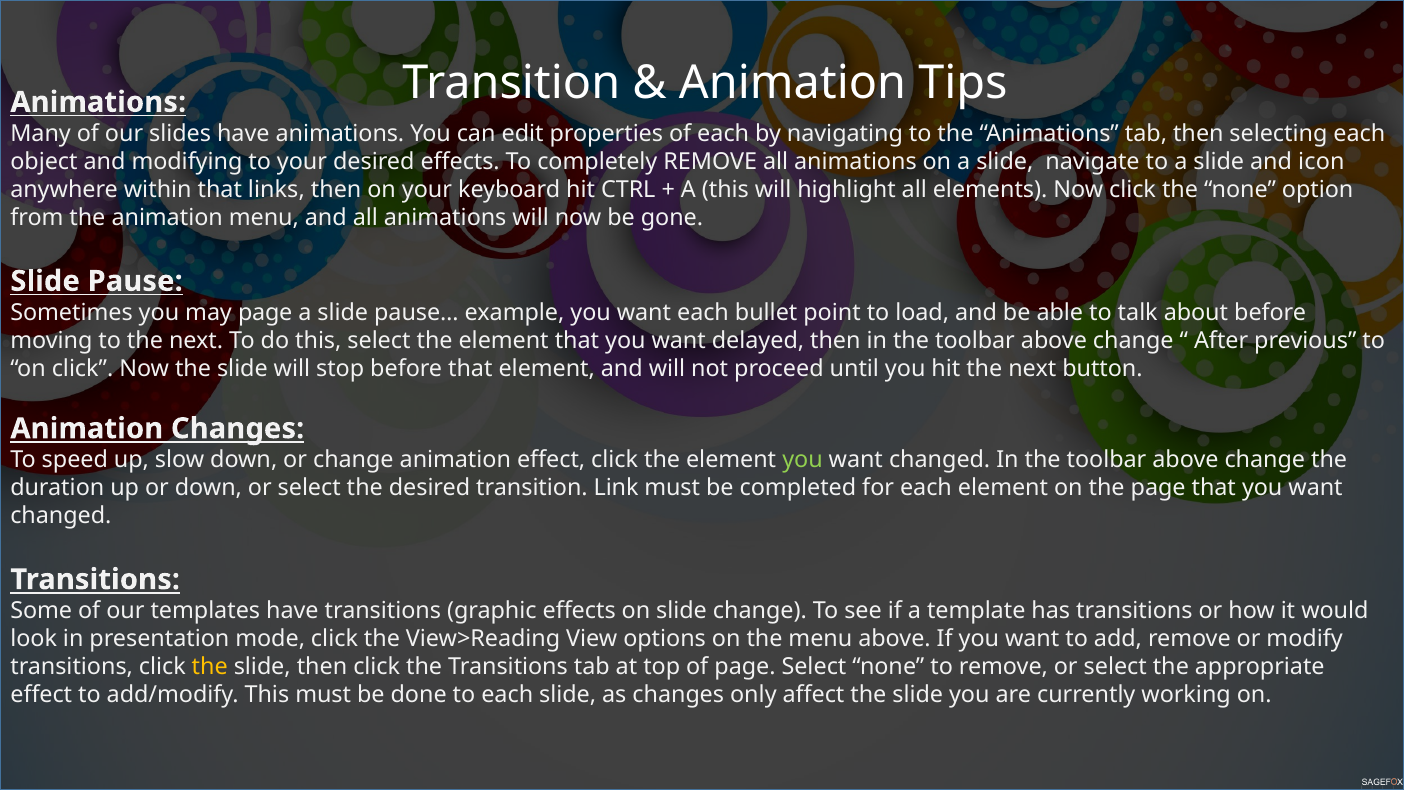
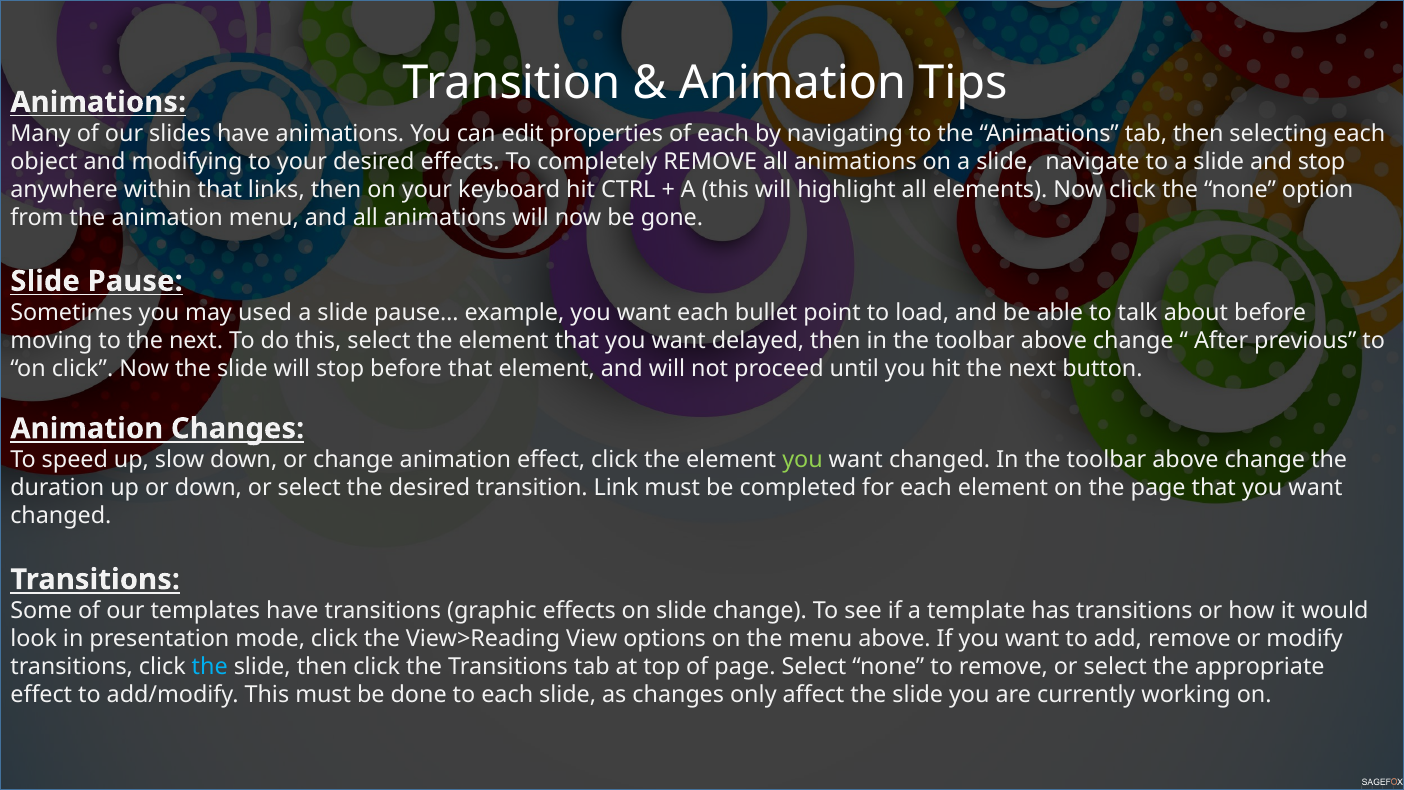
and icon: icon -> stop (1322, 161)
may page: page -> used (265, 312)
the colour: yellow -> light blue (210, 667)
